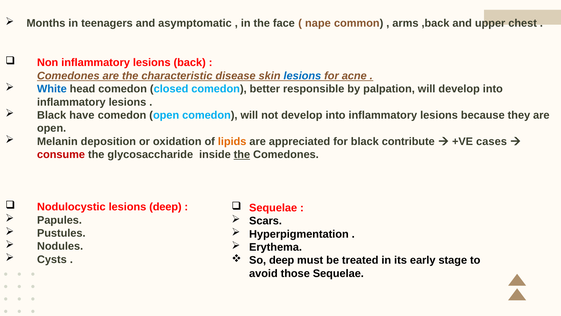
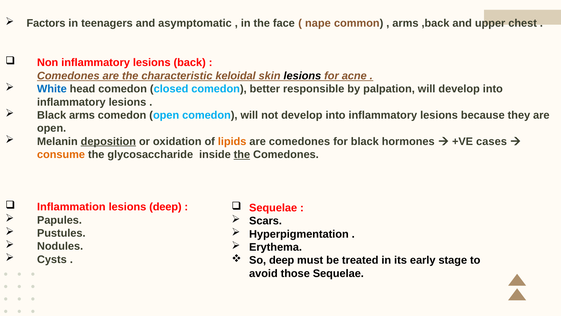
Months: Months -> Factors (46, 23)
disease: disease -> keloidal (236, 76)
lesions colour: blue -> black (302, 76)
Black have: have -> arms (82, 115)
deposition underline: none -> present (108, 141)
are appreciated: appreciated -> comedones (300, 141)
contribute: contribute -> hormones (408, 141)
consume colour: red -> orange (61, 154)
Nodulocystic: Nodulocystic -> Inflammation (71, 207)
